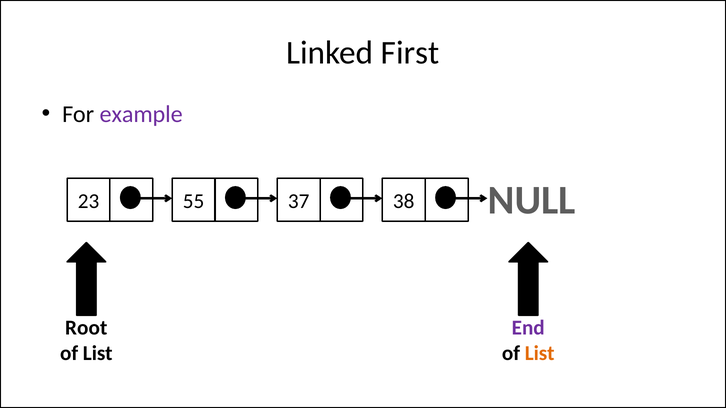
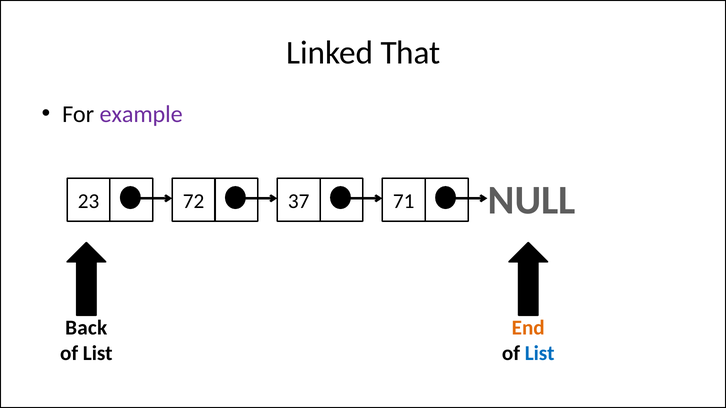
First: First -> That (410, 53)
55: 55 -> 72 (194, 201)
38: 38 -> 71 (404, 201)
Root: Root -> Back (86, 328)
End colour: purple -> orange (528, 328)
List colour: orange -> blue (540, 354)
